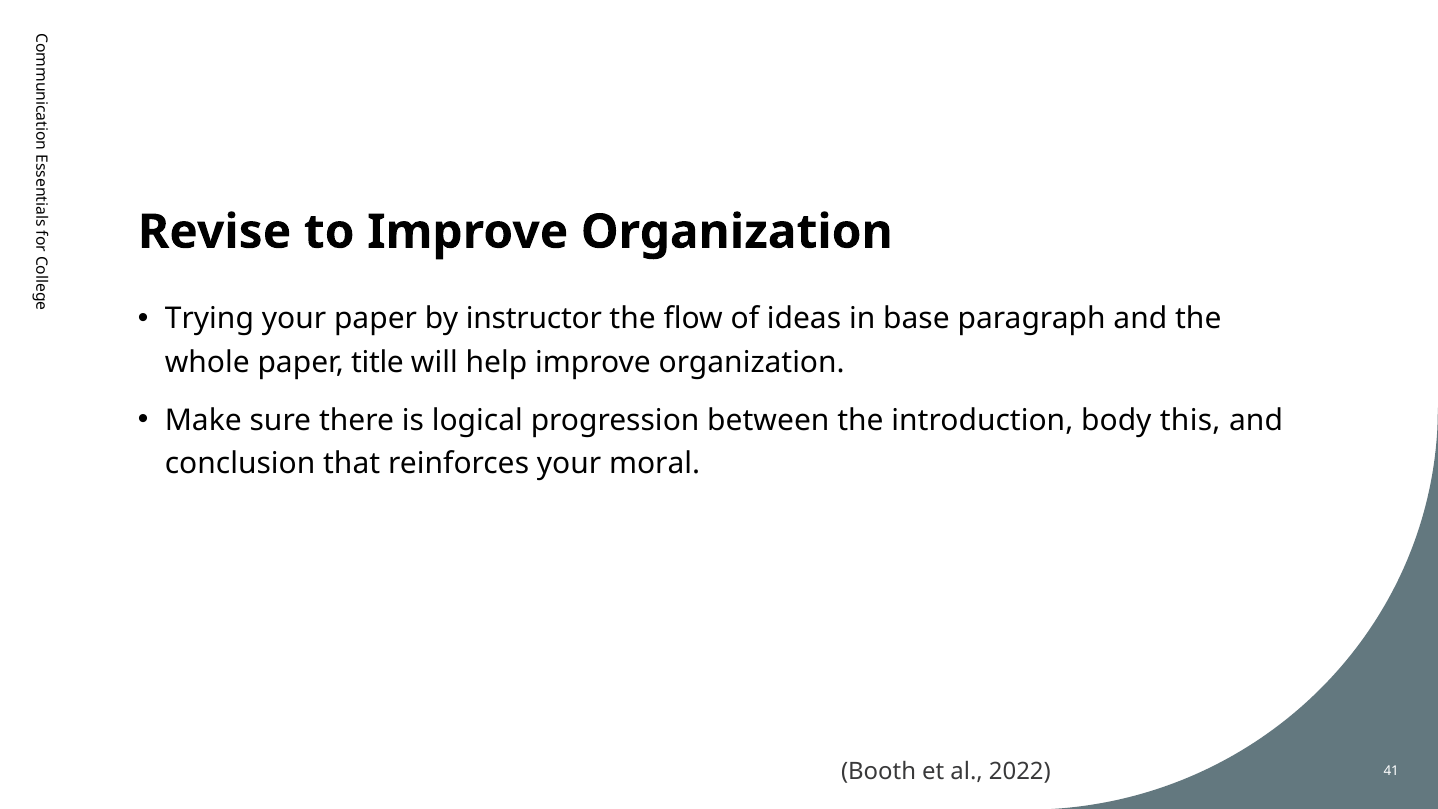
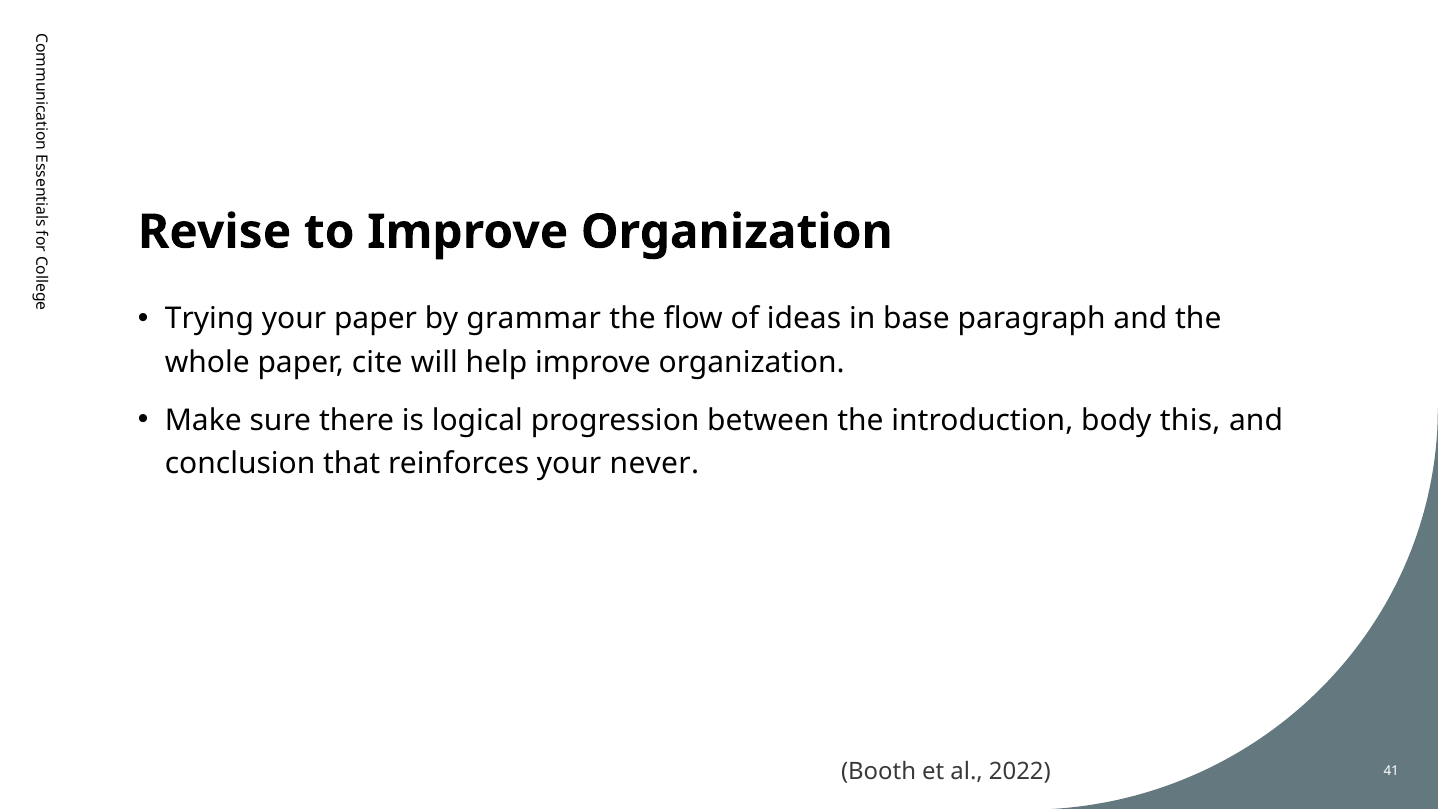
instructor: instructor -> grammar (534, 319)
title: title -> cite (377, 362)
moral: moral -> never (654, 463)
